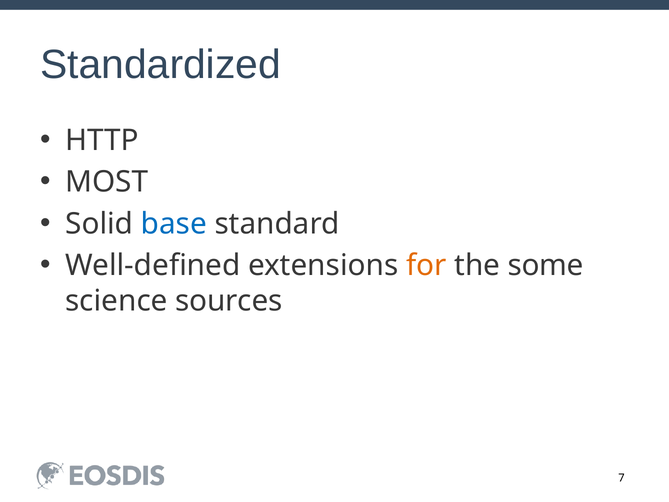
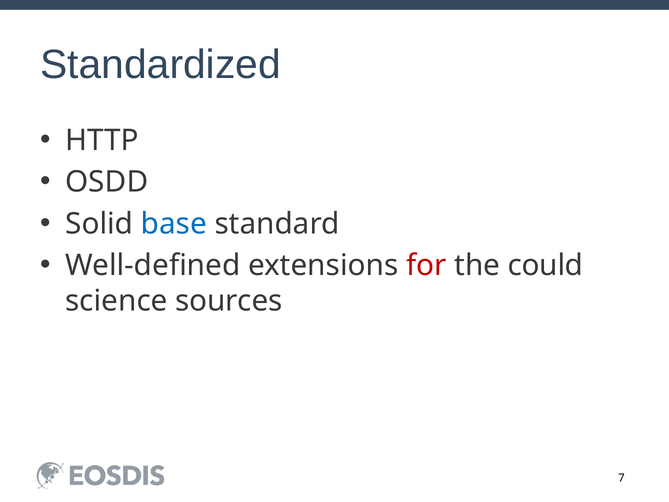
MOST: MOST -> OSDD (107, 182)
for colour: orange -> red (426, 265)
some: some -> could (546, 265)
